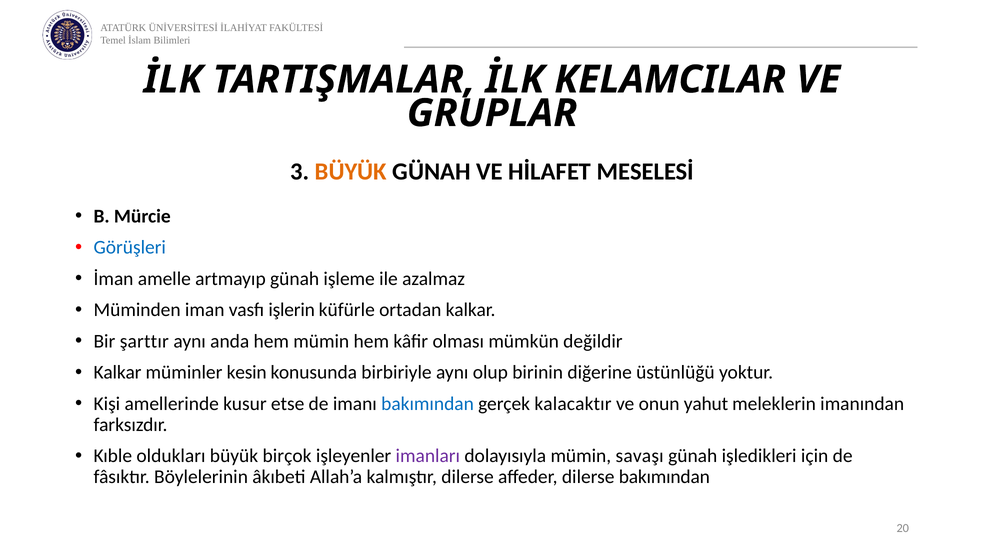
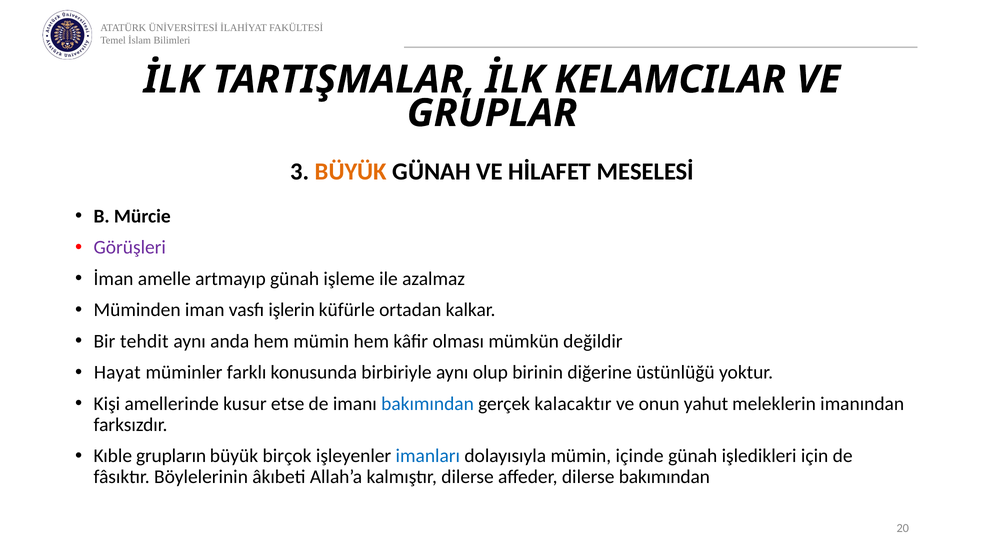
Görüşleri colour: blue -> purple (130, 248)
şarttır: şarttır -> tehdit (144, 341)
Kalkar: Kalkar -> Hayat (117, 373)
kesin: kesin -> farklı (247, 373)
oldukları: oldukları -> grupların (171, 456)
imanları colour: purple -> blue (428, 456)
savaşı: savaşı -> içinde (640, 456)
